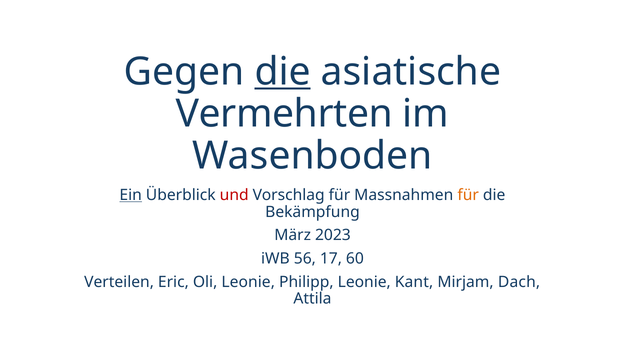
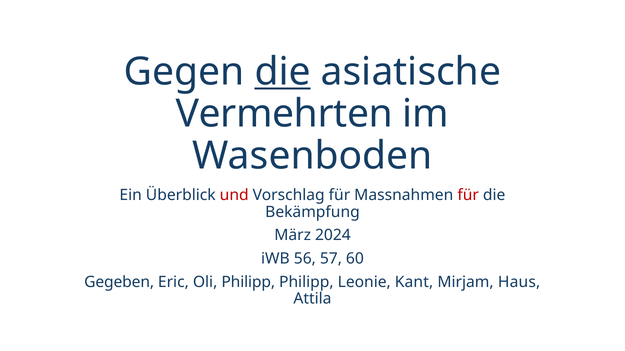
Ein underline: present -> none (131, 195)
für colour: orange -> red (468, 195)
2023: 2023 -> 2024 (333, 236)
17: 17 -> 57 (331, 259)
Verteilen: Verteilen -> Gegeben (119, 282)
Oli Leonie: Leonie -> Philipp (248, 282)
Dach: Dach -> Haus (519, 282)
